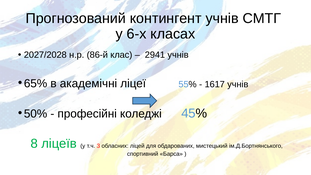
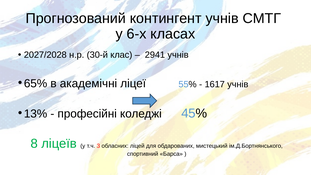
86-й: 86-й -> 30-й (97, 55)
50%: 50% -> 13% (36, 114)
